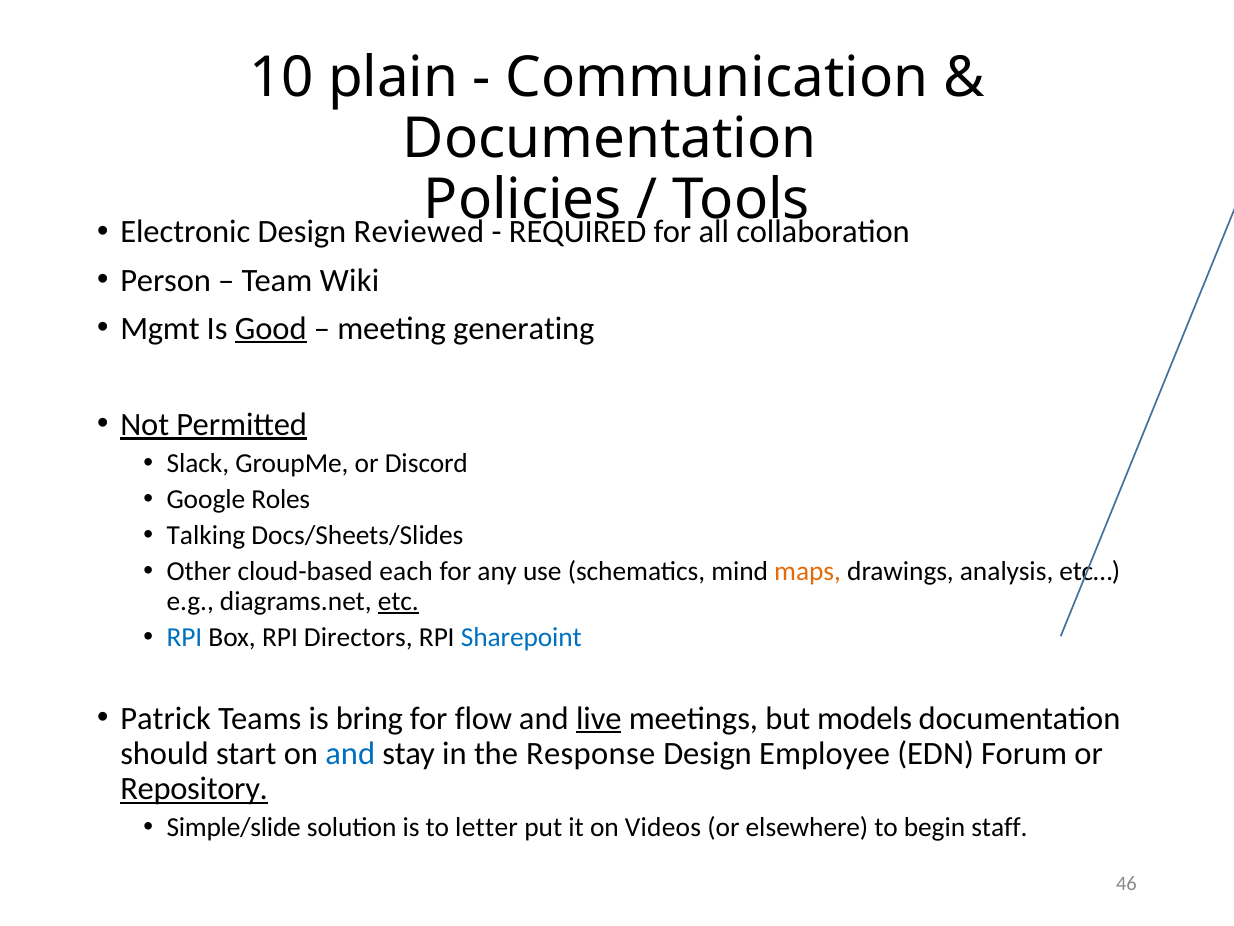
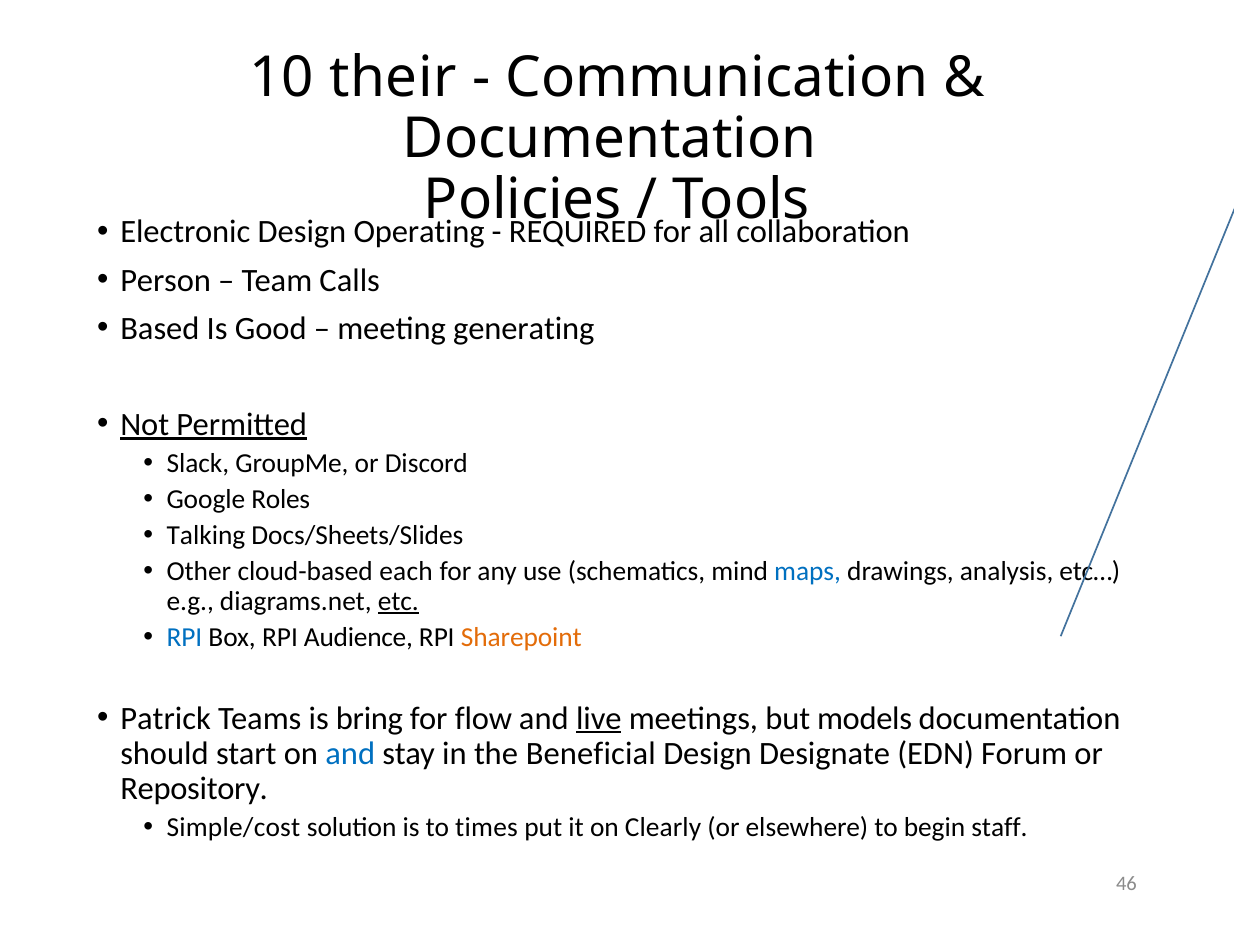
plain: plain -> their (393, 77)
Reviewed: Reviewed -> Operating (419, 232)
Wiki: Wiki -> Calls (350, 280)
Mgmt: Mgmt -> Based (160, 328)
Good underline: present -> none (271, 328)
maps colour: orange -> blue (808, 571)
Directors: Directors -> Audience (358, 637)
Sharepoint colour: blue -> orange (521, 637)
Response: Response -> Beneficial (591, 753)
Employee: Employee -> Designate (825, 753)
Repository underline: present -> none (194, 788)
Simple/slide: Simple/slide -> Simple/cost (233, 827)
letter: letter -> times (487, 827)
Videos: Videos -> Clearly (663, 827)
